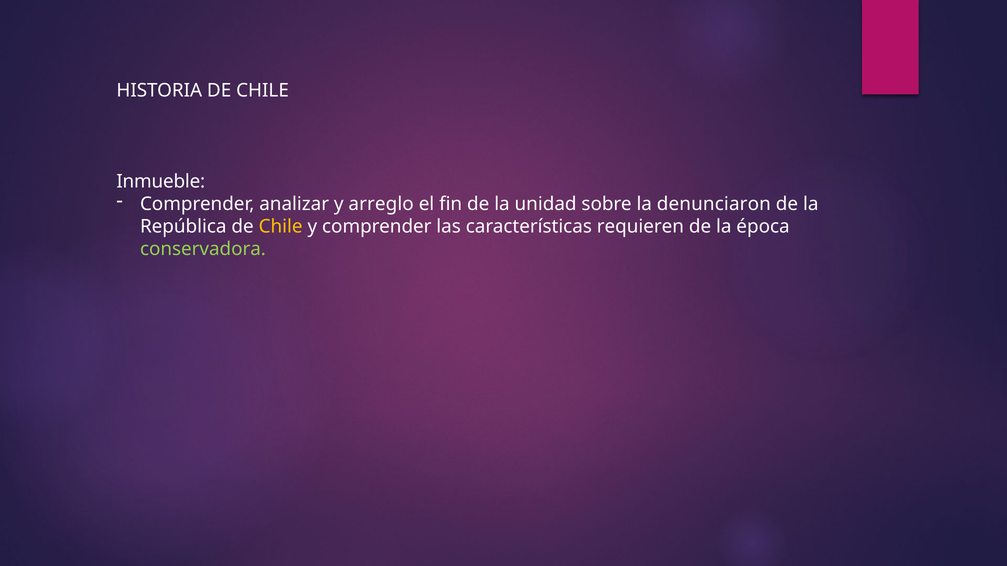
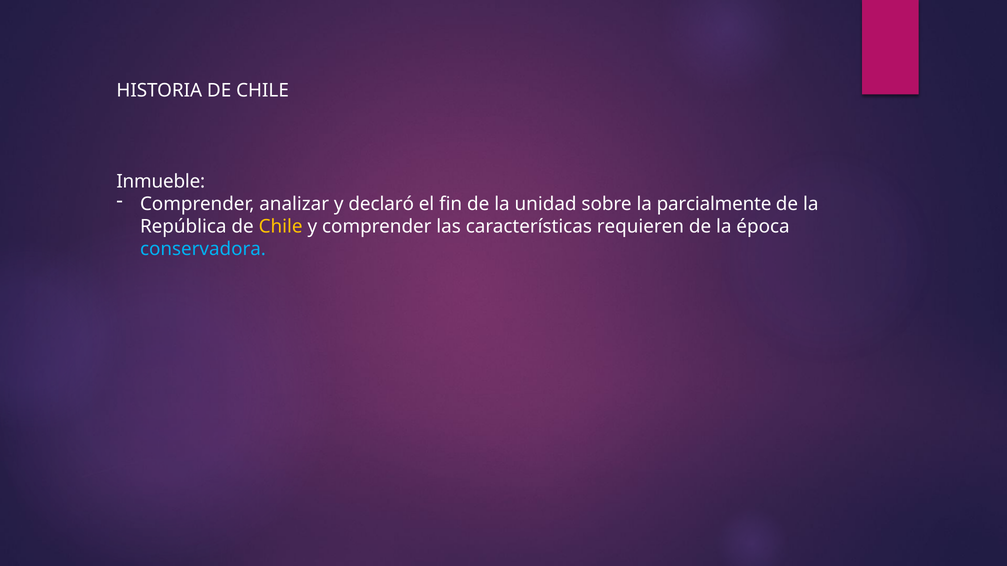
arreglo: arreglo -> declaró (381, 204)
denunciaron: denunciaron -> parcialmente (714, 204)
conservadora colour: light green -> light blue (203, 249)
